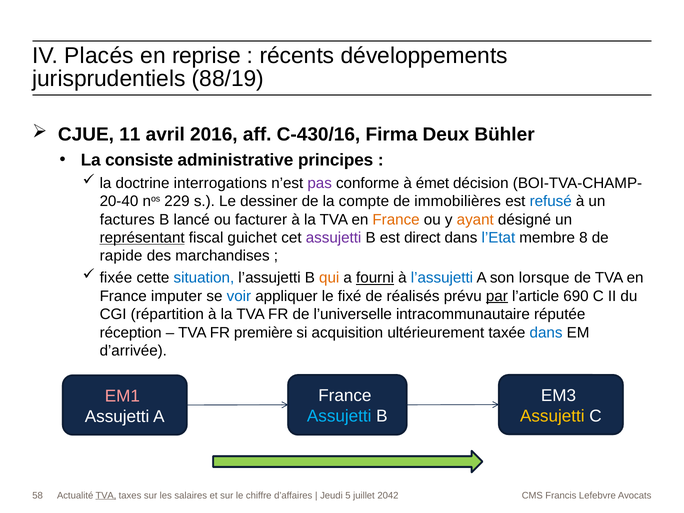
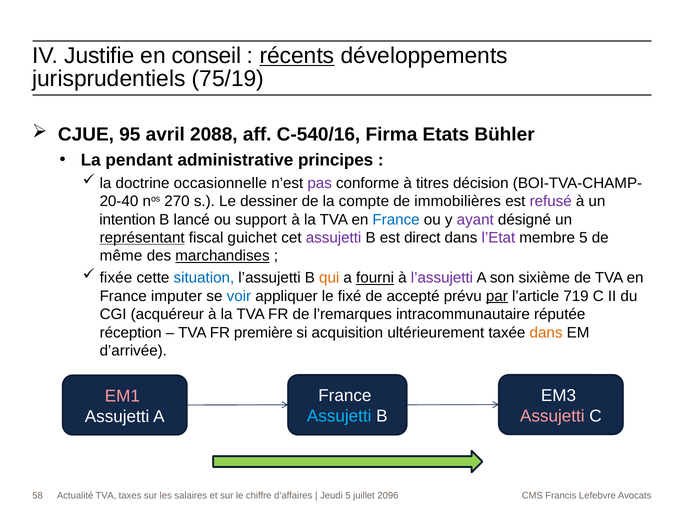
Placés: Placés -> Justifie (99, 56)
reprise: reprise -> conseil (206, 56)
récents underline: none -> present (297, 56)
88/19: 88/19 -> 75/19 (228, 79)
11: 11 -> 95 (130, 135)
2016: 2016 -> 2088 (214, 135)
C-430/16: C-430/16 -> C-540/16 (318, 135)
Deux: Deux -> Etats (446, 135)
consiste: consiste -> pendant (139, 160)
interrogations: interrogations -> occasionnelle (220, 183)
émet: émet -> titres (432, 183)
229: 229 -> 270 (177, 201)
refusé colour: blue -> purple (551, 201)
factures: factures -> intention (127, 220)
facturer: facturer -> support (261, 220)
France colour: orange -> blue (396, 220)
ayant colour: orange -> purple (475, 220)
l’Etat colour: blue -> purple (498, 238)
membre 8: 8 -> 5 (583, 238)
rapide: rapide -> même (121, 256)
marchandises underline: none -> present (222, 256)
l’assujetti colour: blue -> purple (442, 278)
lorsque: lorsque -> sixième (544, 278)
réalisés: réalisés -> accepté (413, 296)
690: 690 -> 719 (576, 296)
répartition: répartition -> acquéreur (167, 314)
l’universelle: l’universelle -> l’remarques (353, 314)
dans colour: blue -> orange (546, 333)
Assujetti colour: yellow -> pink (552, 416)
TVA underline: present -> none (106, 495)
2042: 2042 -> 2096 (388, 495)
